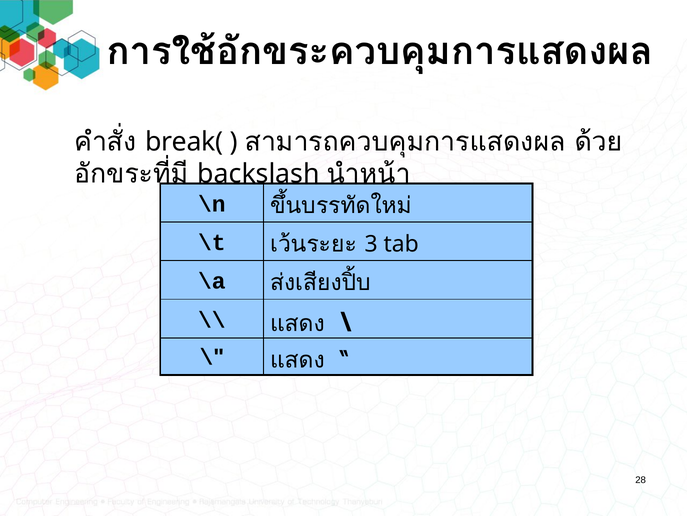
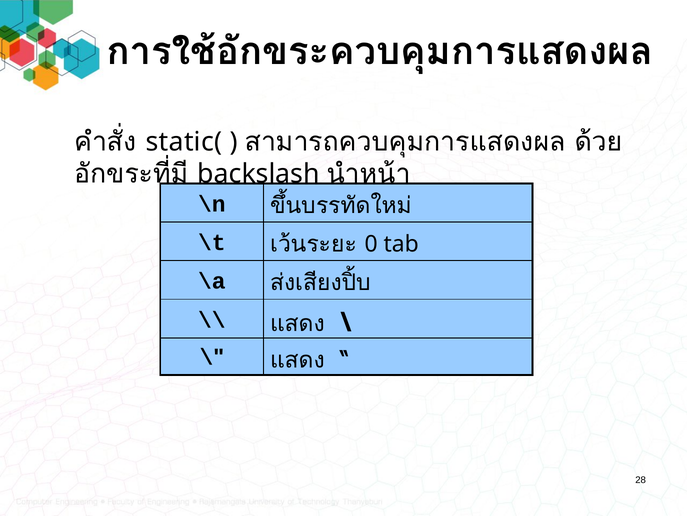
break(: break( -> static( (184, 142)
3: 3 -> 0 (371, 244)
